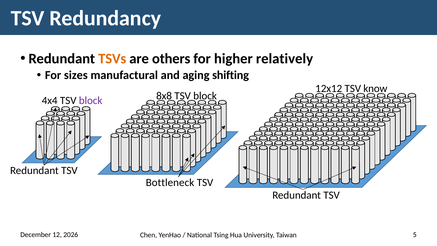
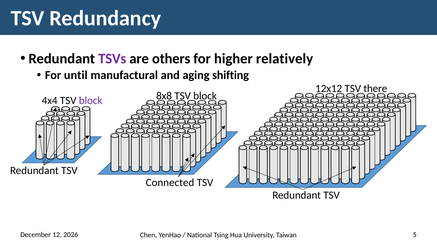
TSVs colour: orange -> purple (112, 59)
sizes: sizes -> until (76, 75)
know: know -> there (375, 89)
Bottleneck: Bottleneck -> Connected (170, 182)
